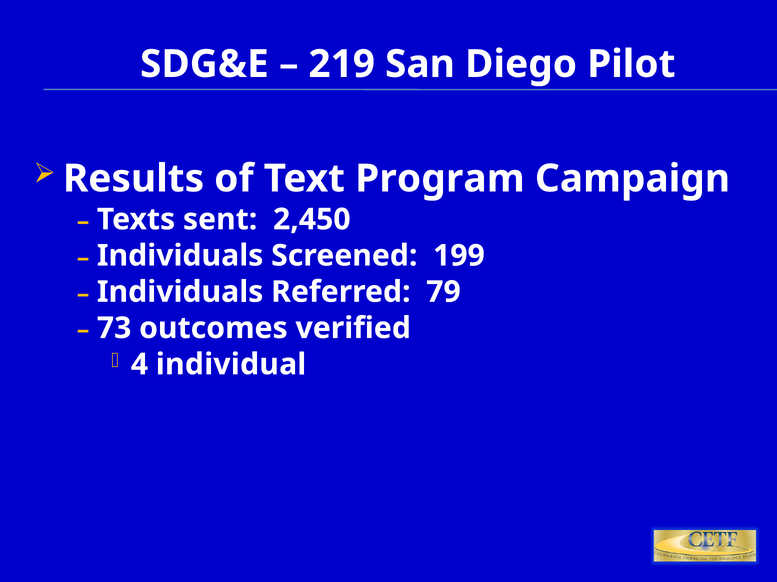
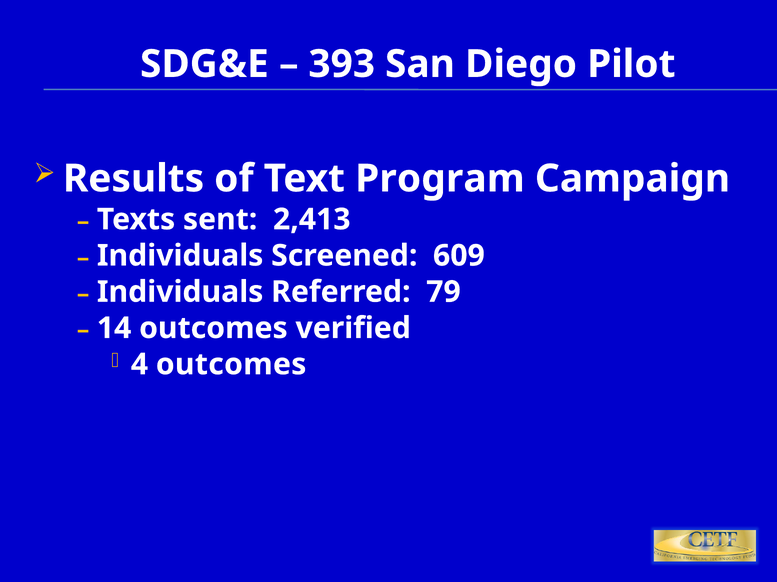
219: 219 -> 393 (342, 64)
2,450: 2,450 -> 2,413 (312, 220)
199: 199 -> 609 (459, 256)
73: 73 -> 14 (114, 329)
4 individual: individual -> outcomes (231, 365)
